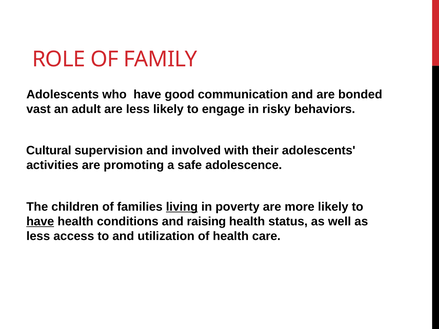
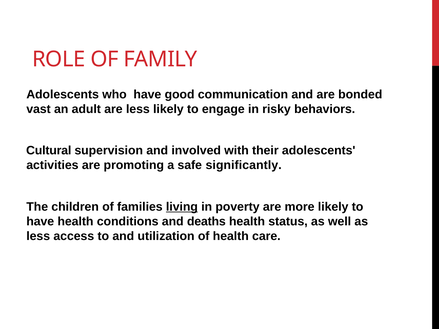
adolescence: adolescence -> significantly (244, 165)
have underline: present -> none (40, 222)
raising: raising -> deaths (206, 222)
